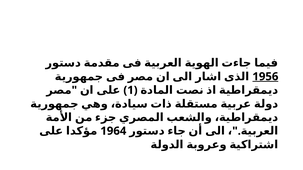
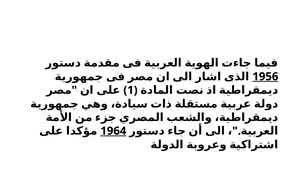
1964 underline: none -> present (113, 131)
